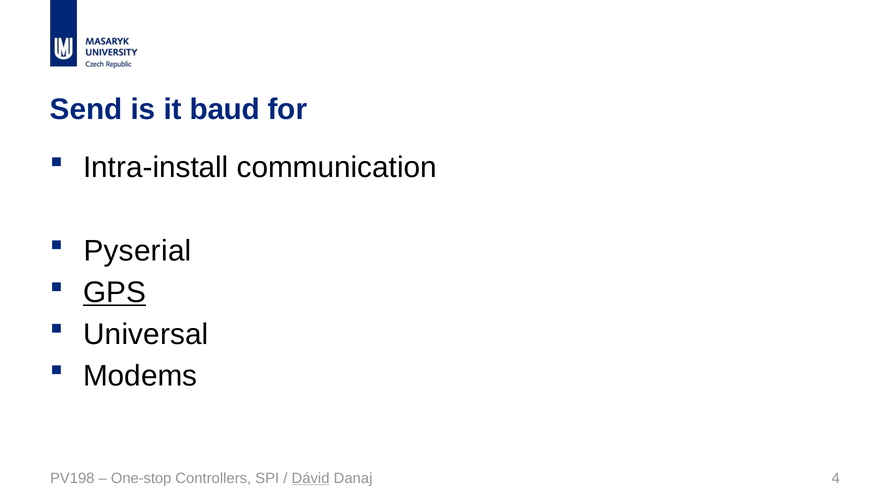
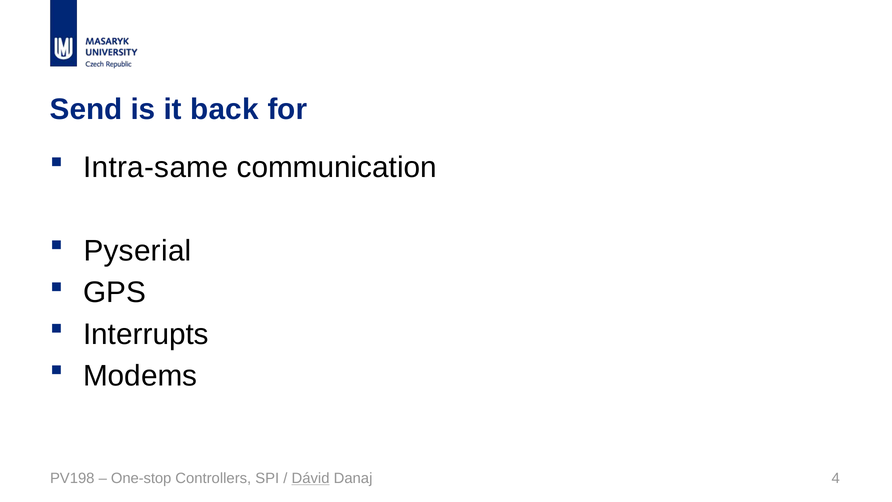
baud: baud -> back (225, 109)
Intra-install: Intra-install -> Intra-same (156, 168)
GPS underline: present -> none (115, 292)
Universal: Universal -> Interrupts (146, 334)
